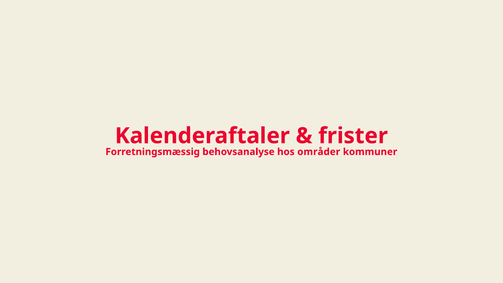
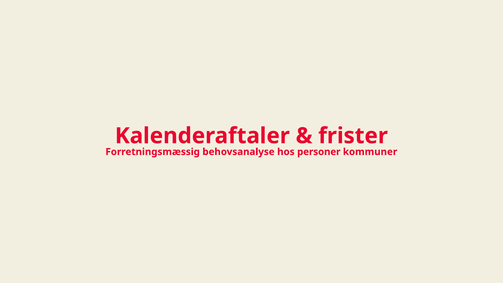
områder: områder -> personer (319, 152)
